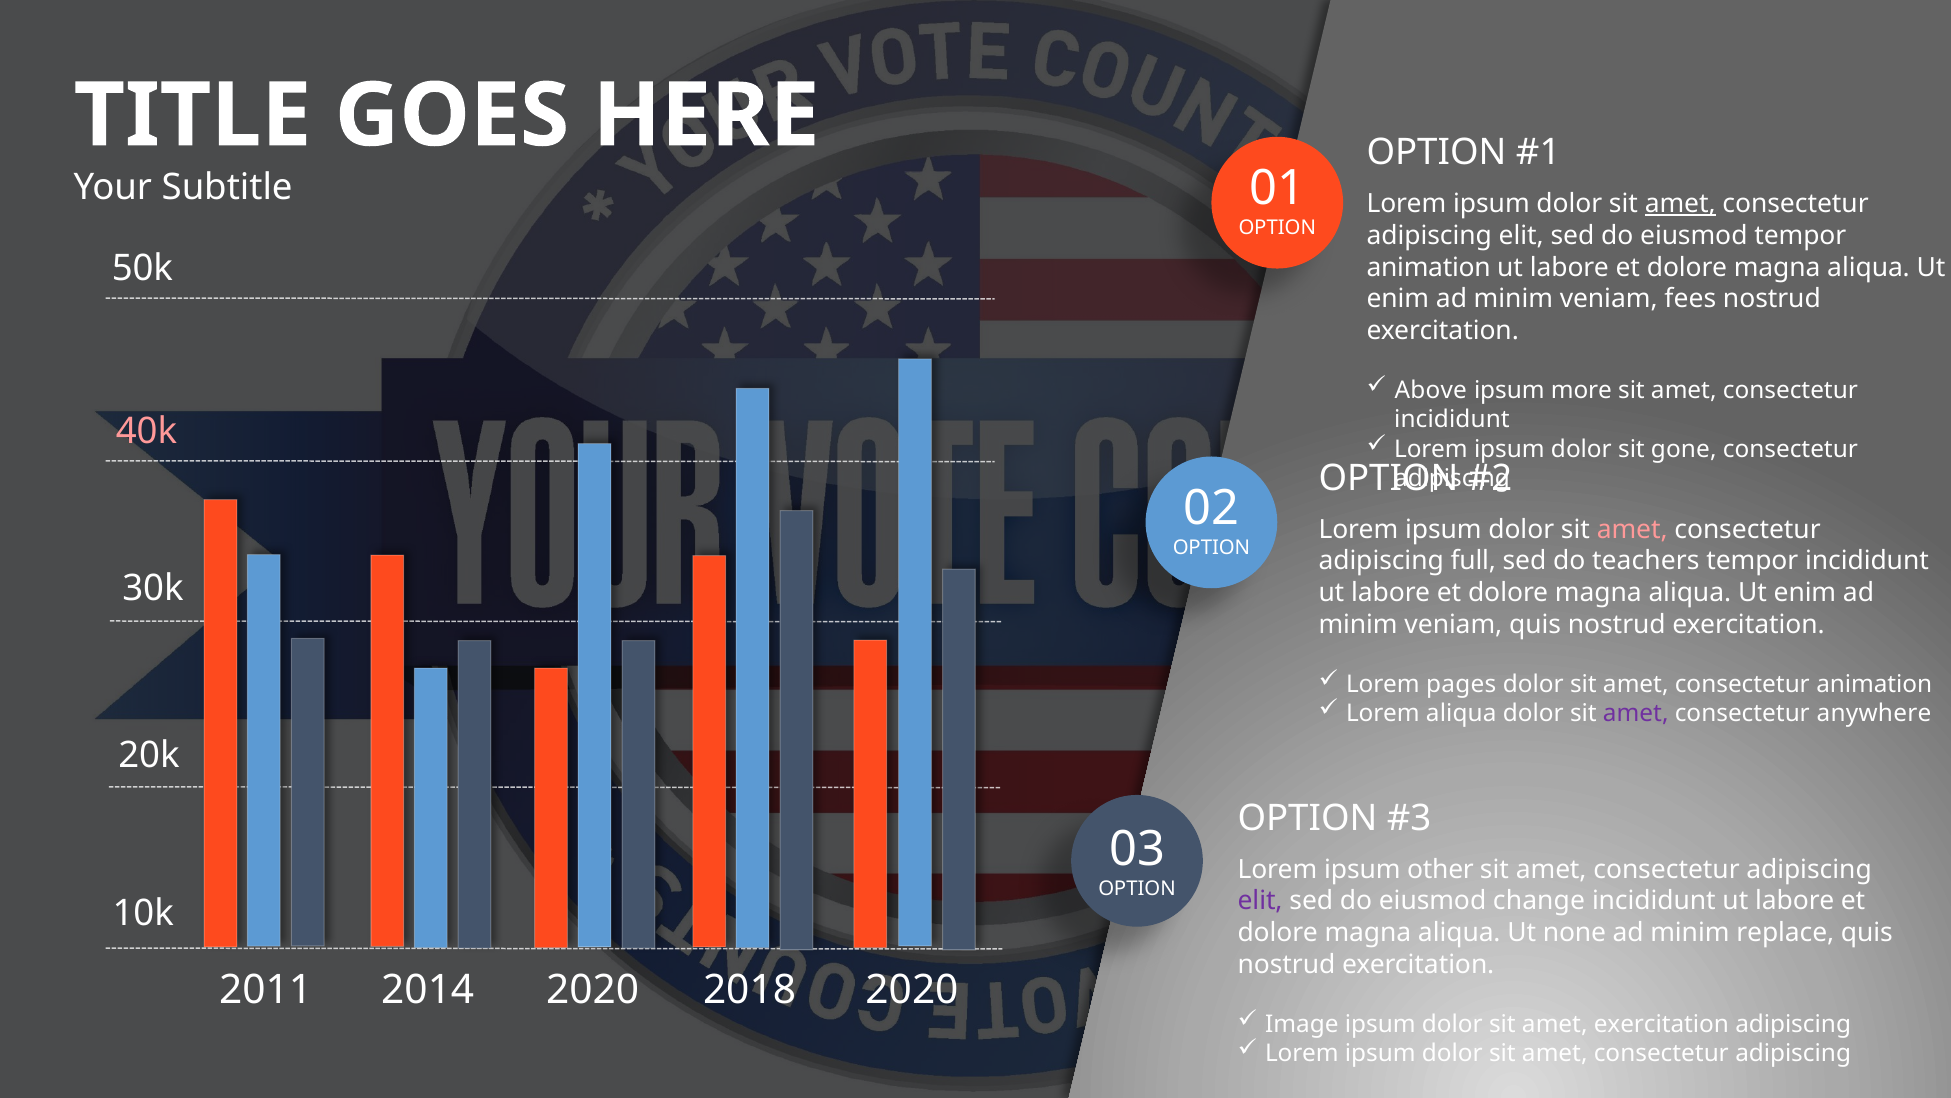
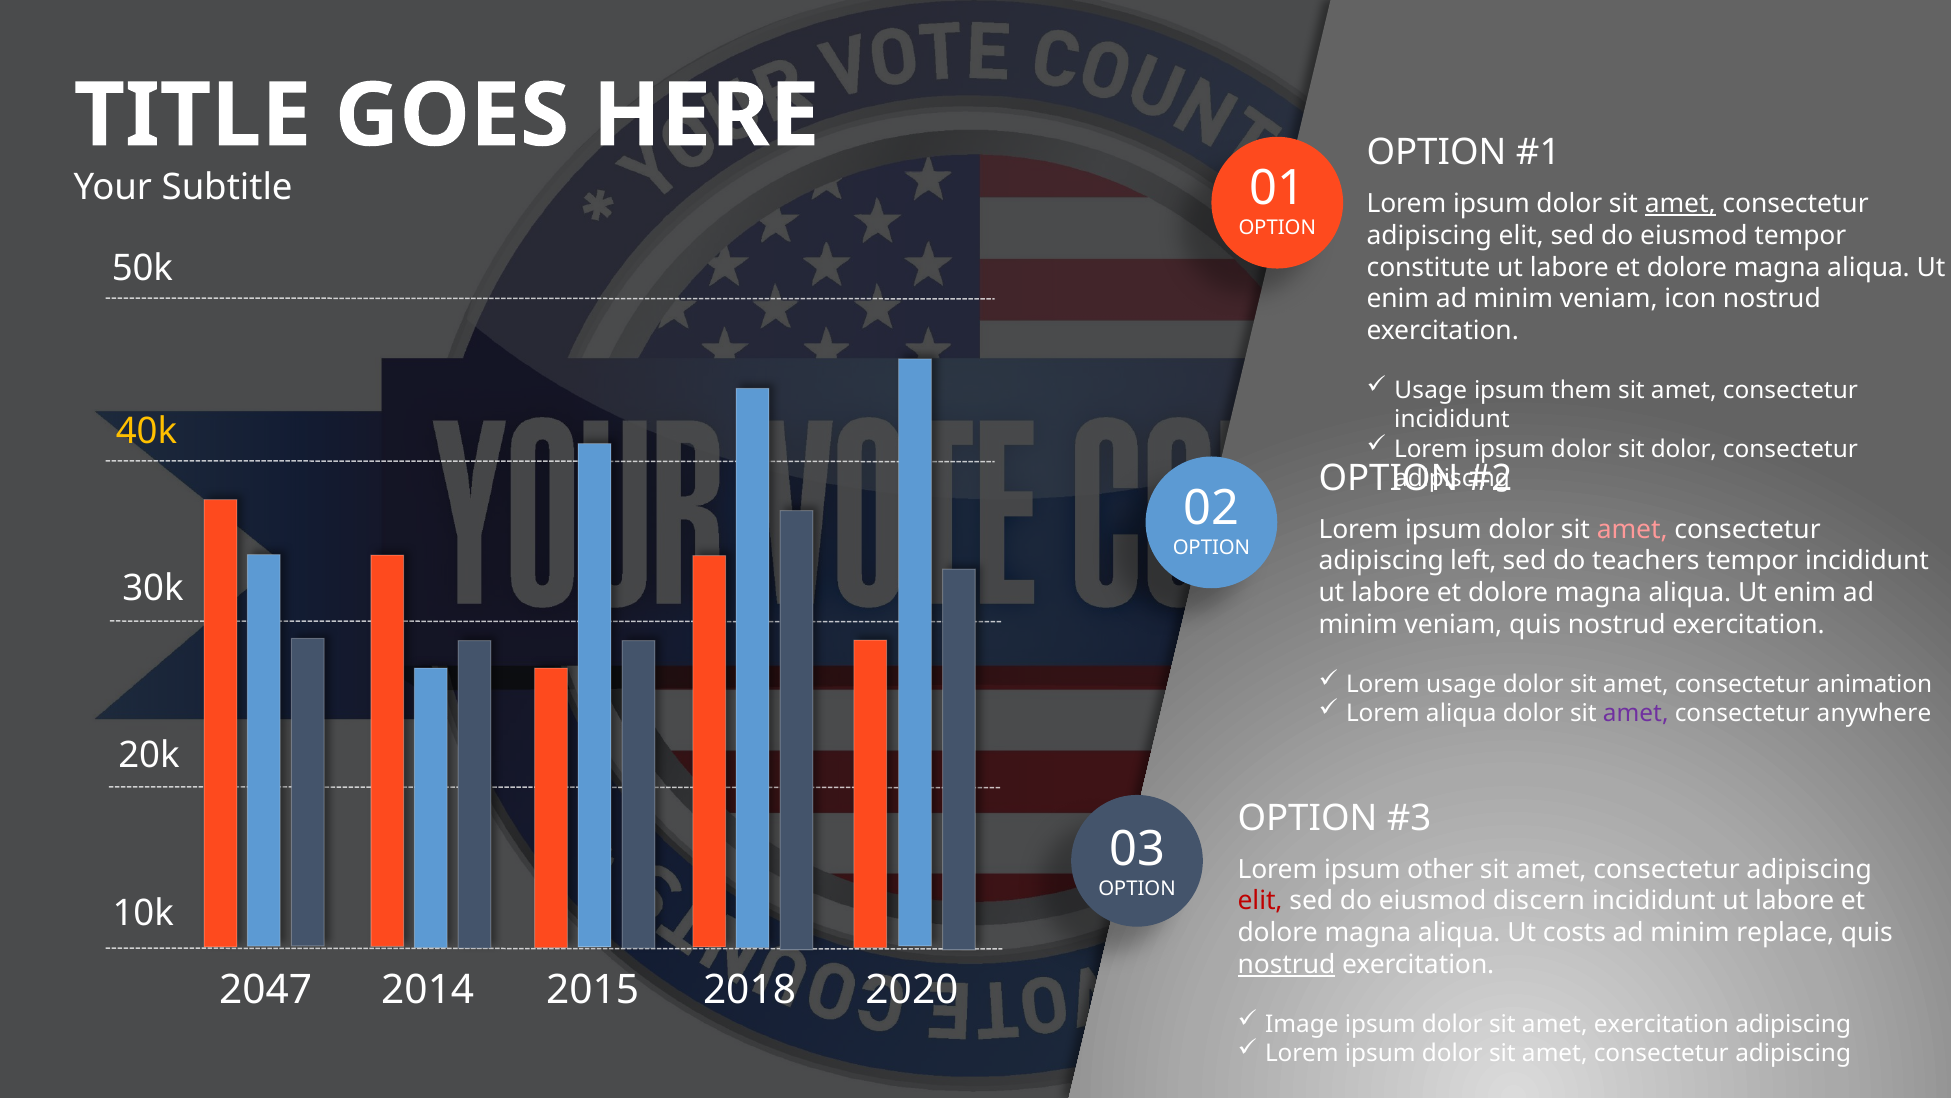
animation: animation -> constitute (1429, 267)
fees: fees -> icon (1690, 299)
Above: Above -> Usage (1431, 390)
more: more -> them (1581, 390)
40k colour: pink -> yellow (146, 431)
sit gone: gone -> dolor (1684, 449)
full: full -> left (1473, 561)
Lorem pages: pages -> usage (1461, 684)
elit colour: purple -> red (1260, 901)
change: change -> discern (1539, 901)
none: none -> costs (1574, 932)
nostrud underline: none -> present (1287, 964)
2011: 2011 -> 2047 (266, 990)
2014 2020: 2020 -> 2015 (593, 990)
